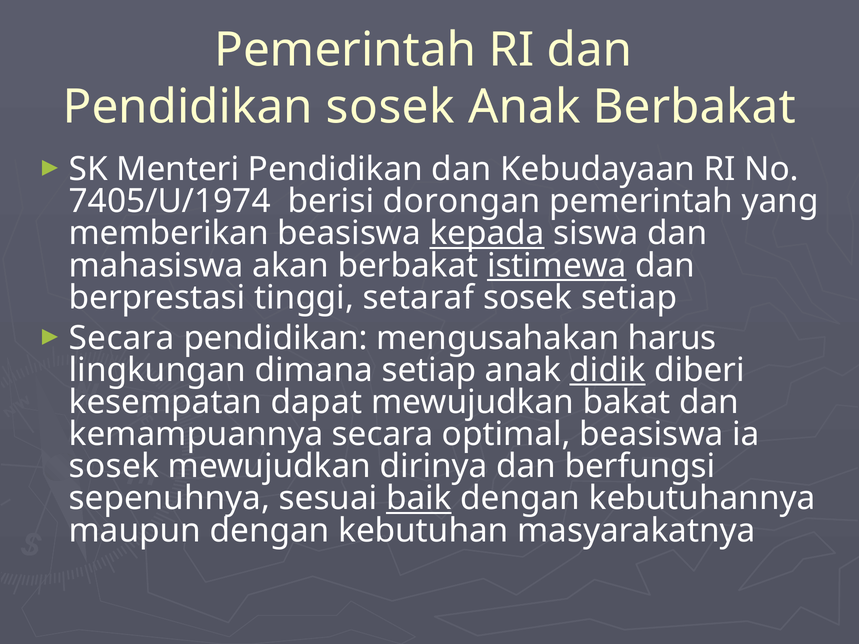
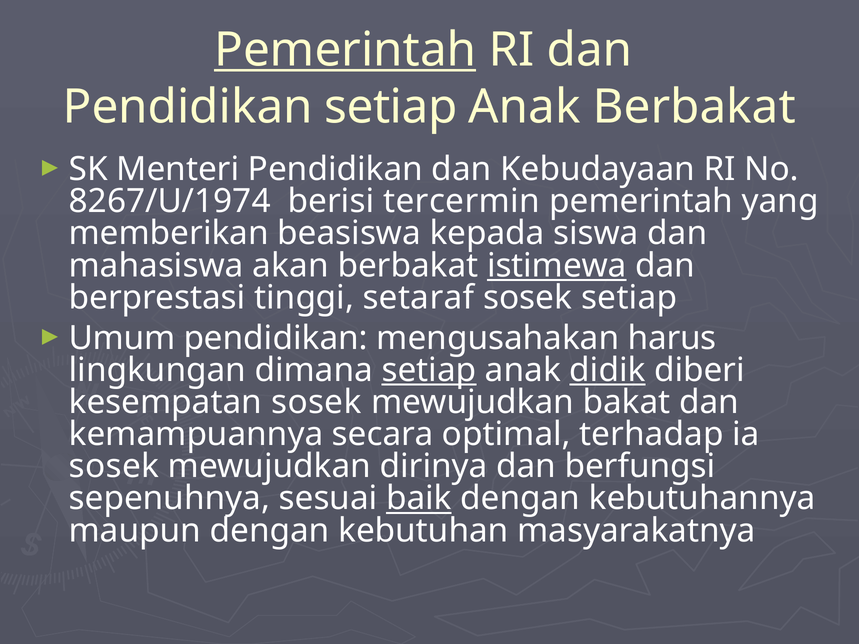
Pemerintah underline: none -> present (345, 50)
Pendidikan sosek: sosek -> setiap (391, 107)
7405/U/1974: 7405/U/1974 -> 8267/U/1974 (170, 201)
dorongan: dorongan -> tercermin (462, 201)
kepada underline: present -> none (487, 234)
Secara: Secara -> Umum (122, 338)
setiap underline: none -> present (429, 370)
kesempatan dapat: dapat -> sosek (316, 402)
optimal beasiswa: beasiswa -> terhadap (651, 434)
